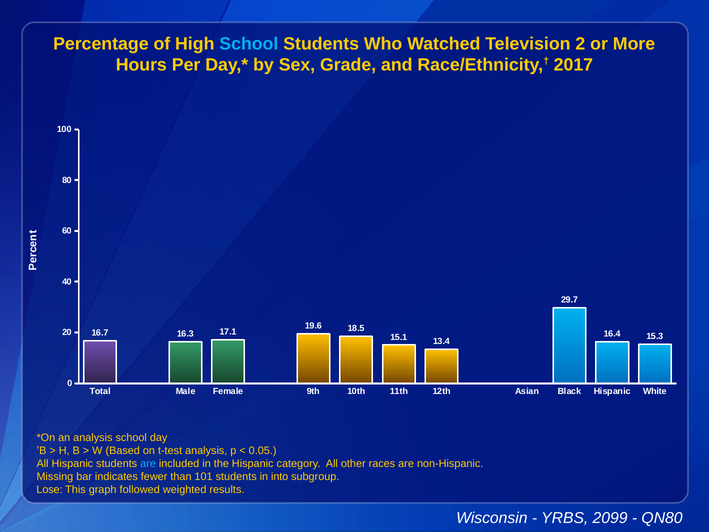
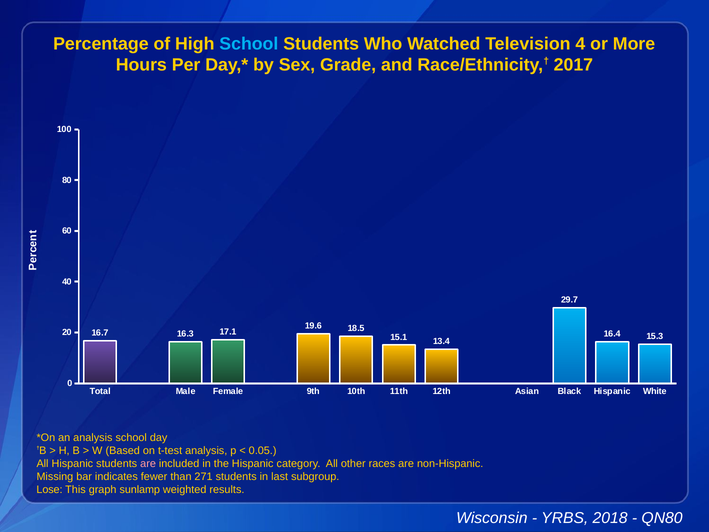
2: 2 -> 4 (580, 44)
are colour: light blue -> pink (148, 463)
101: 101 -> 271 (204, 476)
into: into -> last (280, 476)
followed: followed -> sunlamp (140, 489)
2099: 2099 -> 2018 (610, 518)
